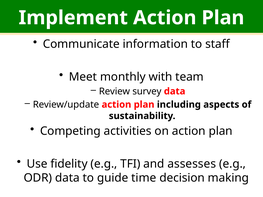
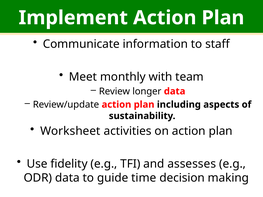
survey: survey -> longer (147, 91)
Competing: Competing -> Worksheet (70, 131)
